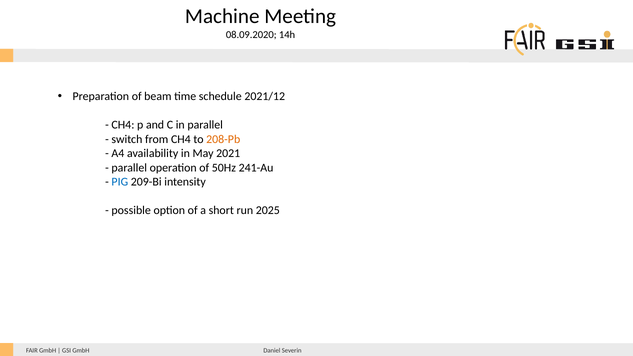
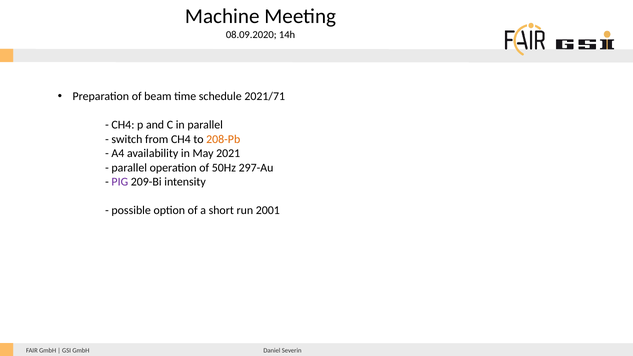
2021/12: 2021/12 -> 2021/71 (265, 96)
241-Au: 241-Au -> 297-Au (256, 168)
PIG colour: blue -> purple (120, 182)
2025: 2025 -> 2001 (268, 210)
